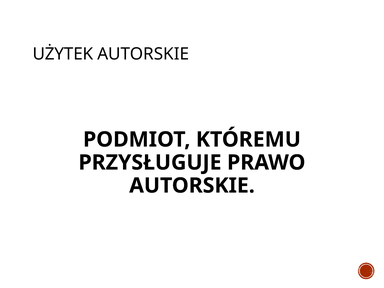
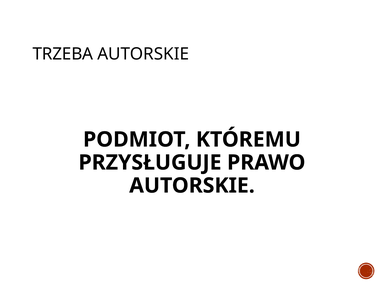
UŻYTEK: UŻYTEK -> TRZEBA (63, 54)
